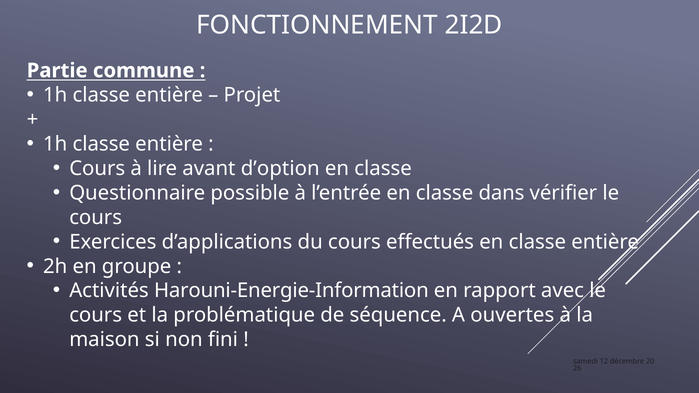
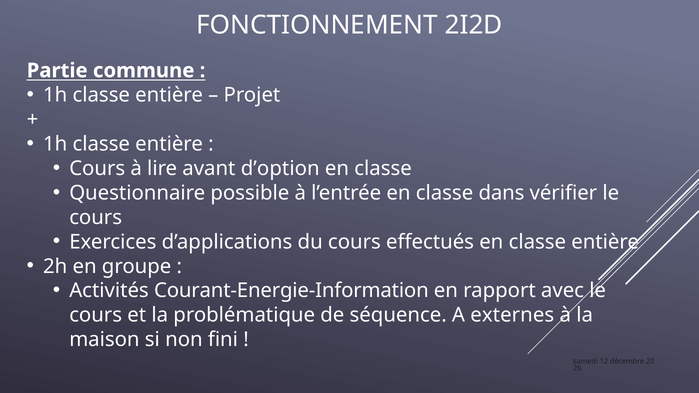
Harouni-Energie-Information: Harouni-Energie-Information -> Courant-Energie-Information (291, 291)
ouvertes: ouvertes -> externes (512, 315)
